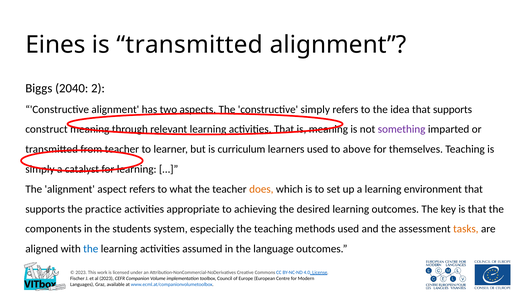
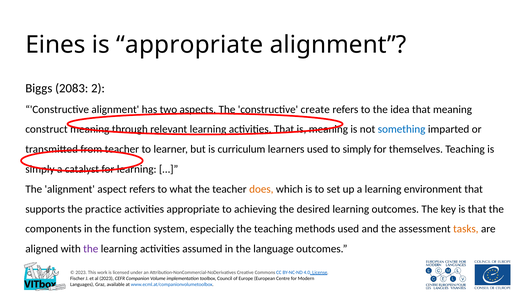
is transmitted: transmitted -> appropriate (190, 45)
2040: 2040 -> 2083 (72, 88)
simply: simply -> create (315, 109)
idea that supports: supports -> meaning (453, 109)
something colour: purple -> blue (402, 129)
to above: above -> simply (357, 149)
students: students -> function (132, 229)
the colour: blue -> purple (91, 249)
